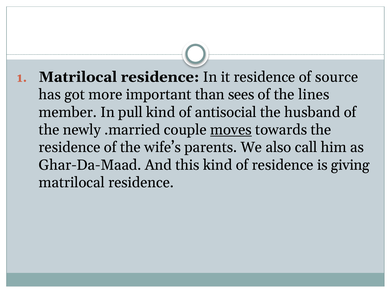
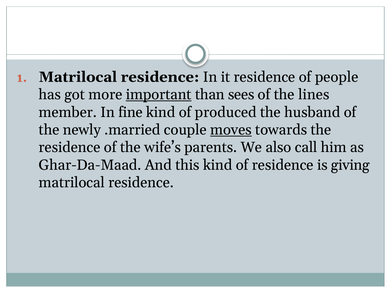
source: source -> people (337, 77)
important underline: none -> present (159, 95)
pull: pull -> fine (130, 112)
antisocial: antisocial -> produced (226, 112)
